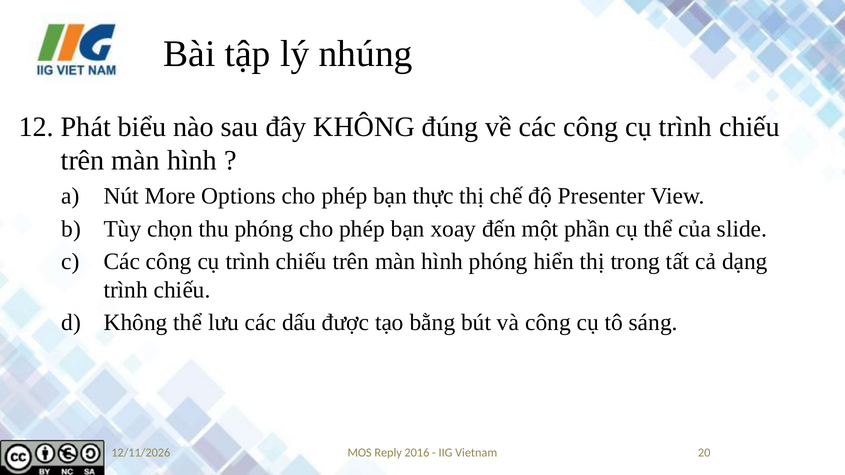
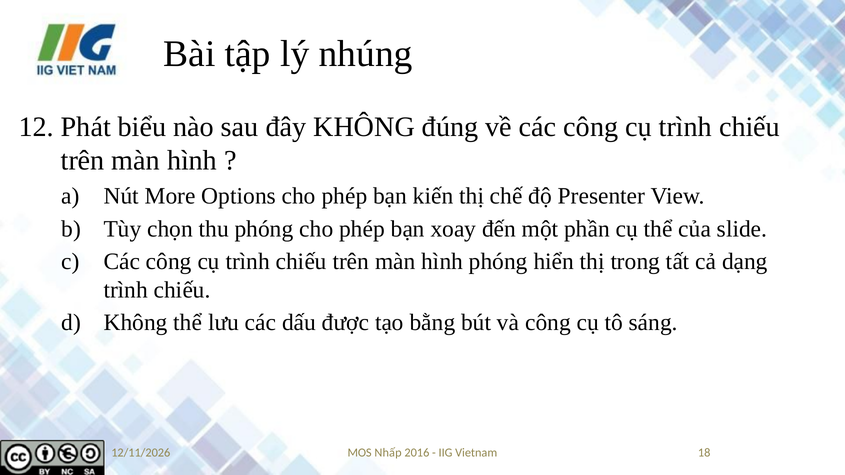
thực: thực -> kiến (433, 196)
Reply: Reply -> Nhấp (388, 453)
20: 20 -> 18 (704, 453)
